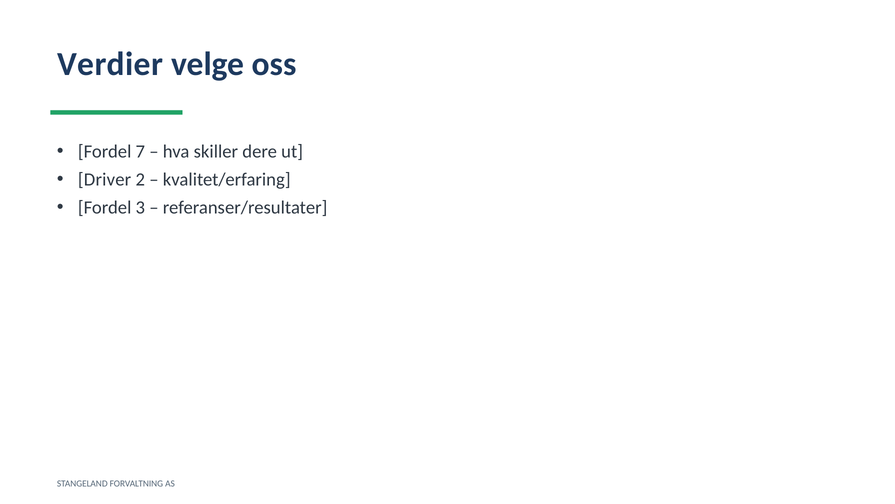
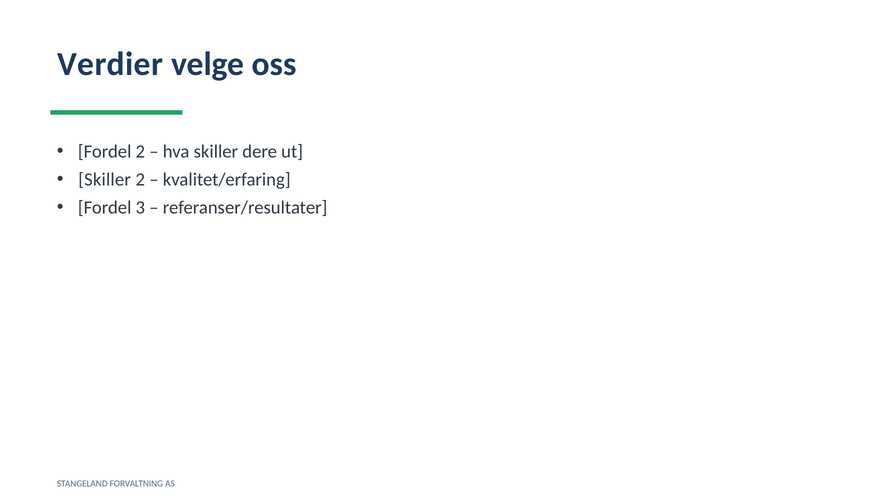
Fordel 7: 7 -> 2 (140, 152)
Driver: Driver -> Skiller (105, 180)
